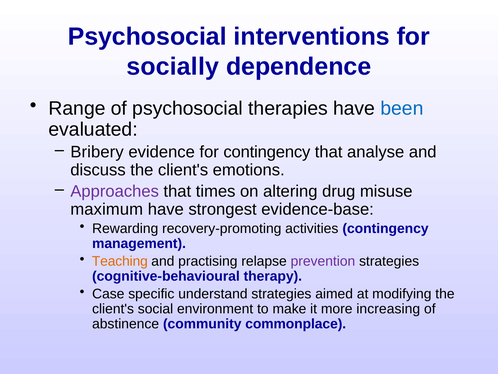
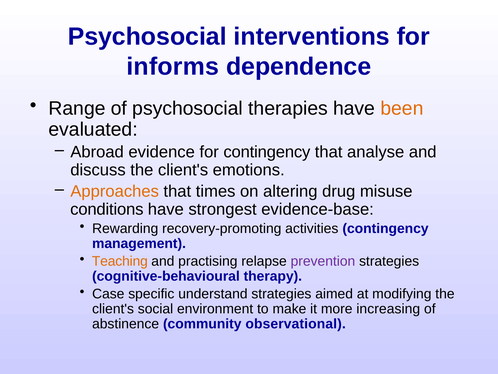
socially: socially -> informs (173, 66)
been colour: blue -> orange (402, 108)
Bribery: Bribery -> Abroad (97, 152)
Approaches colour: purple -> orange (115, 191)
maximum: maximum -> conditions (107, 209)
commonplace: commonplace -> observational (296, 323)
